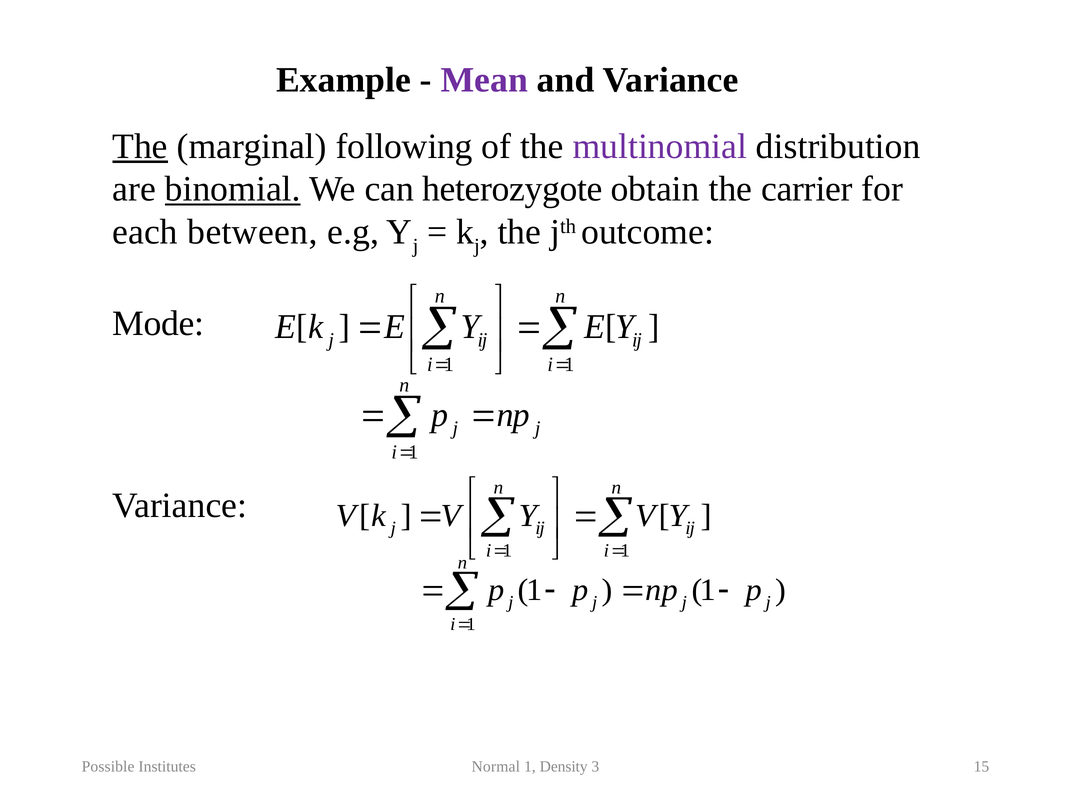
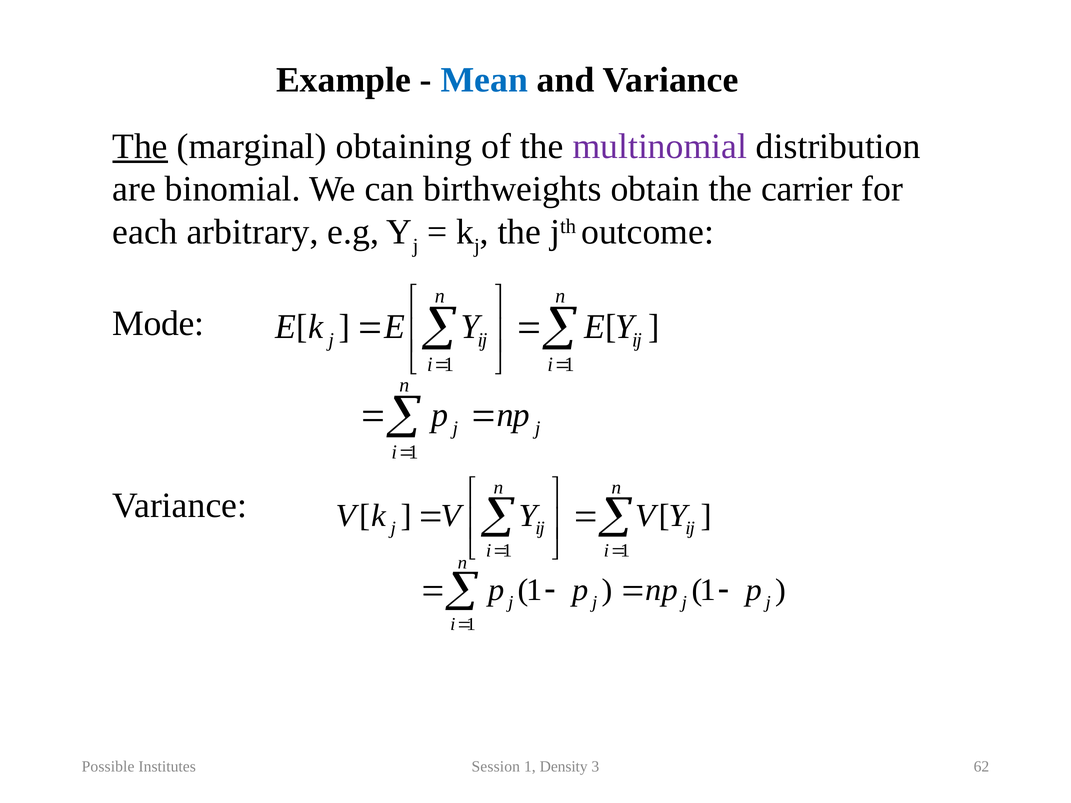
Mean colour: purple -> blue (484, 80)
following: following -> obtaining (404, 146)
binomial underline: present -> none (233, 189)
heterozygote: heterozygote -> birthweights (512, 189)
between: between -> arbitrary (253, 232)
Normal: Normal -> Session (496, 767)
15: 15 -> 62 (981, 767)
